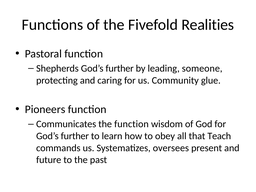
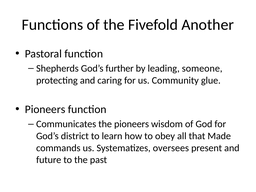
Realities: Realities -> Another (208, 25)
the function: function -> pioneers (132, 124)
further: further -> district (75, 136)
Teach: Teach -> Made (219, 136)
